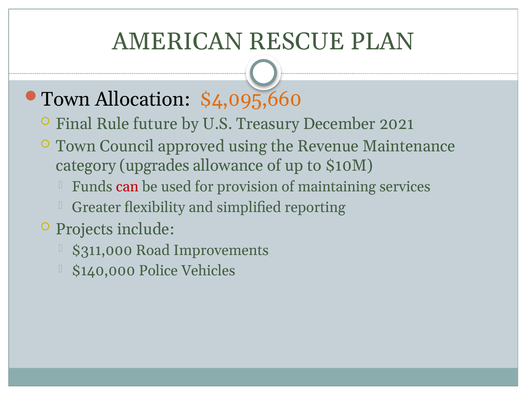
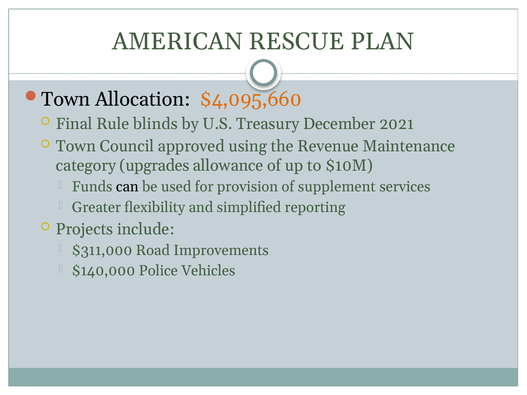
future: future -> blinds (155, 124)
can colour: red -> black (127, 187)
maintaining: maintaining -> supplement (337, 187)
